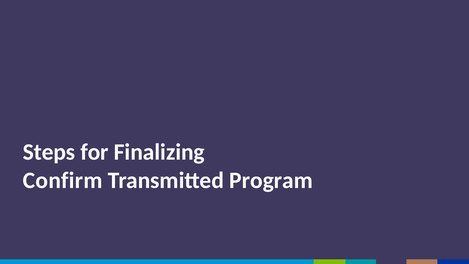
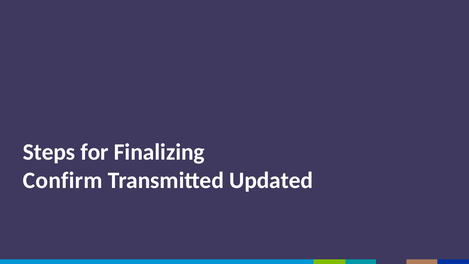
Program: Program -> Updated (271, 180)
